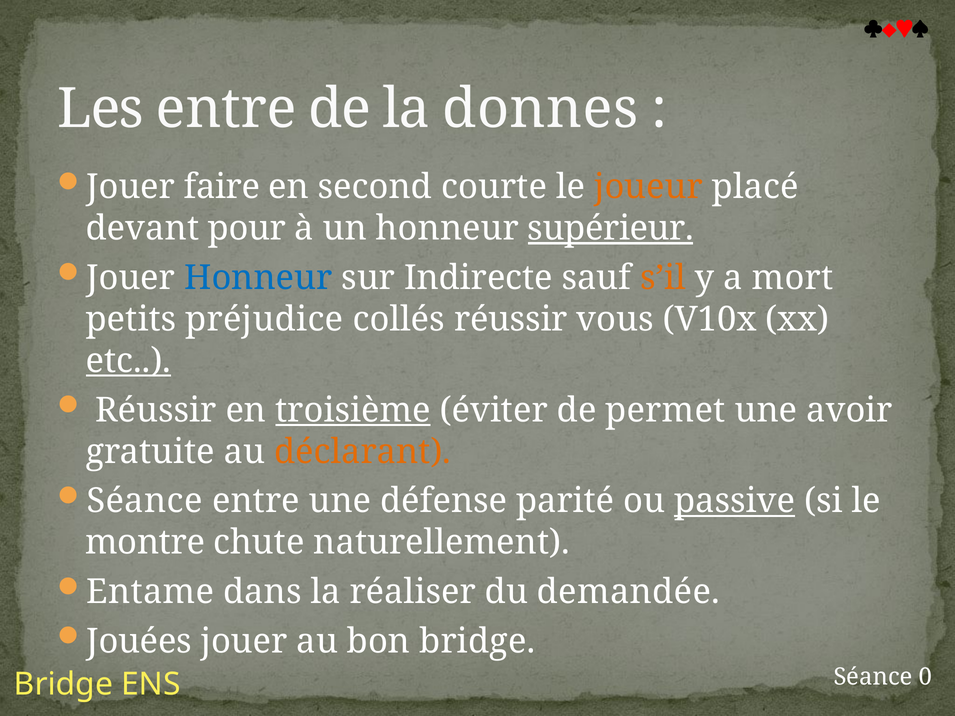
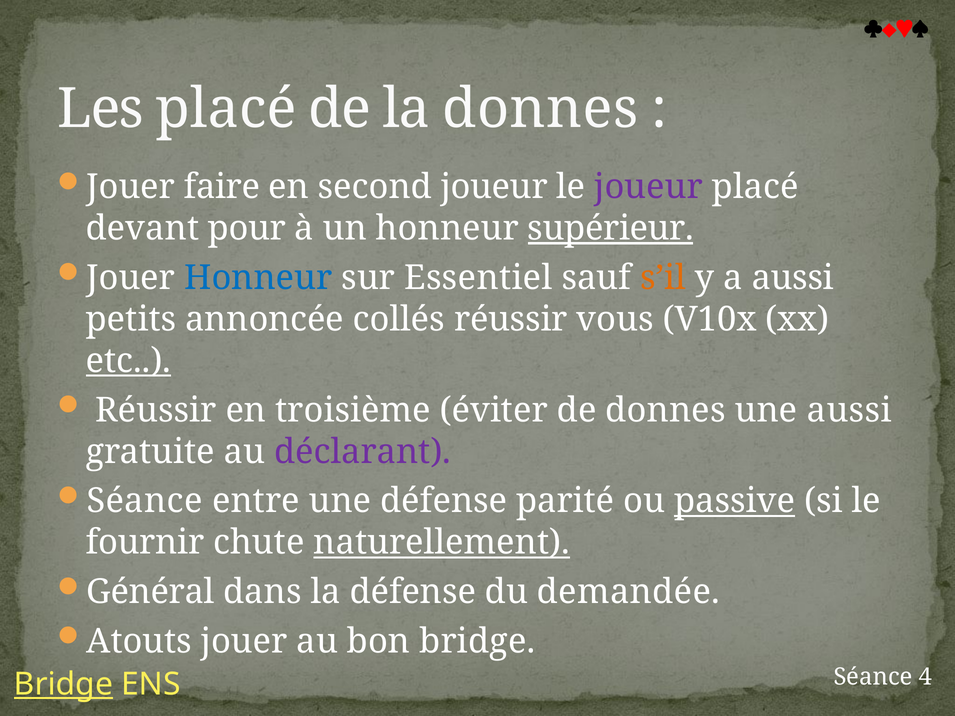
Les entre: entre -> placé (226, 109)
second courte: courte -> joueur (494, 187)
joueur colour: orange -> purple (649, 187)
Indirecte: Indirecte -> Essentiel (478, 278)
a mort: mort -> aussi (793, 278)
préjudice: préjudice -> annoncée (265, 319)
troisième underline: present -> none (353, 410)
de permet: permet -> donnes (666, 410)
une avoir: avoir -> aussi (849, 410)
déclarant colour: orange -> purple (363, 452)
montre: montre -> fournir (145, 543)
naturellement underline: none -> present (442, 543)
Entame: Entame -> Général (150, 592)
la réaliser: réaliser -> défense (413, 592)
Jouées: Jouées -> Atouts (139, 642)
0: 0 -> 4 (925, 677)
Bridge underline: none -> present (63, 684)
